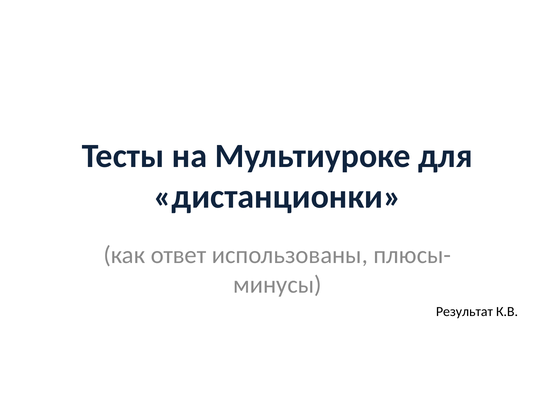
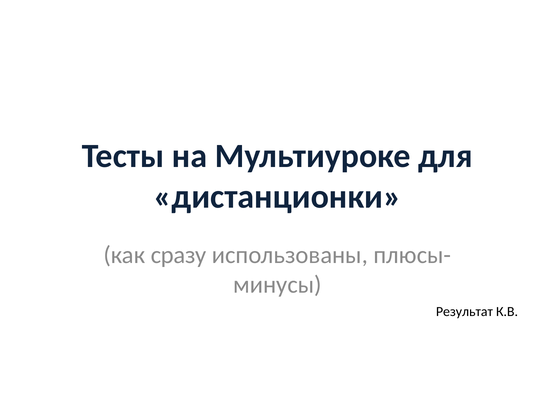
ответ: ответ -> сразу (179, 255)
